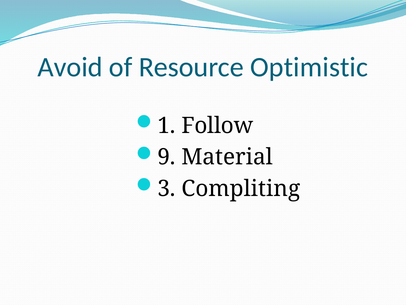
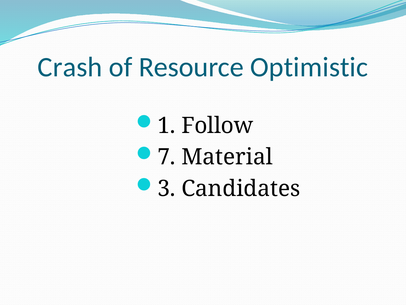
Avoid: Avoid -> Crash (70, 67)
9: 9 -> 7 (166, 157)
Compliting: Compliting -> Candidates (241, 188)
